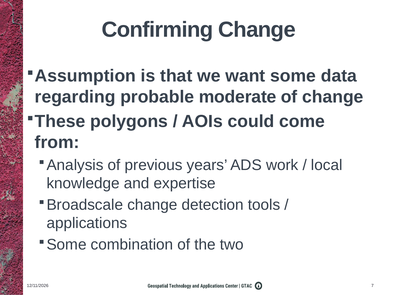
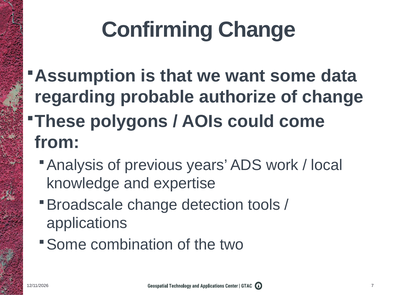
moderate: moderate -> authorize (238, 97)
